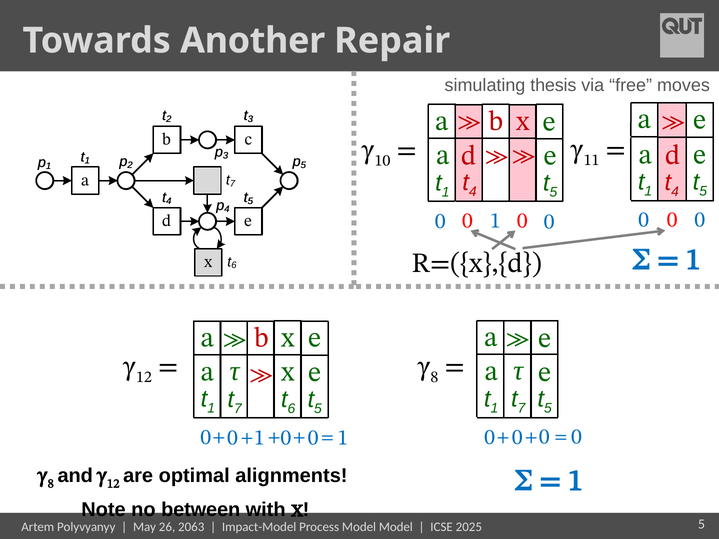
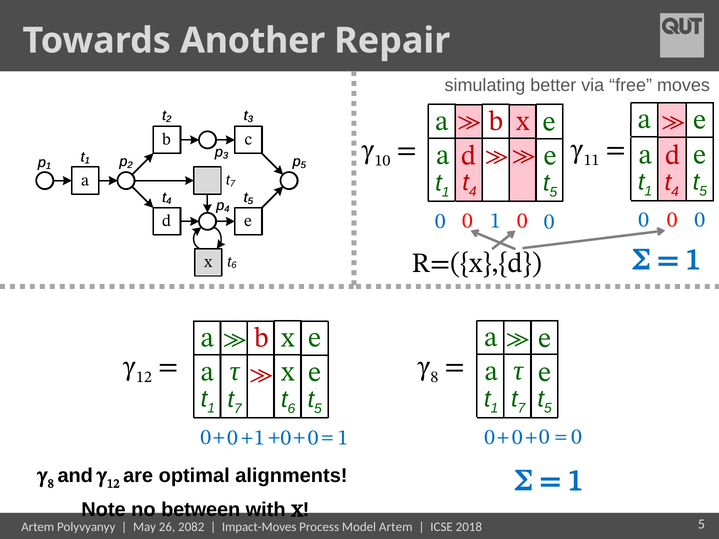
thesis: thesis -> better (553, 86)
2063: 2063 -> 2082 (191, 527)
Impact-Model: Impact-Model -> Impact-Moves (259, 527)
Model Model: Model -> Artem (396, 527)
2025: 2025 -> 2018 (469, 527)
